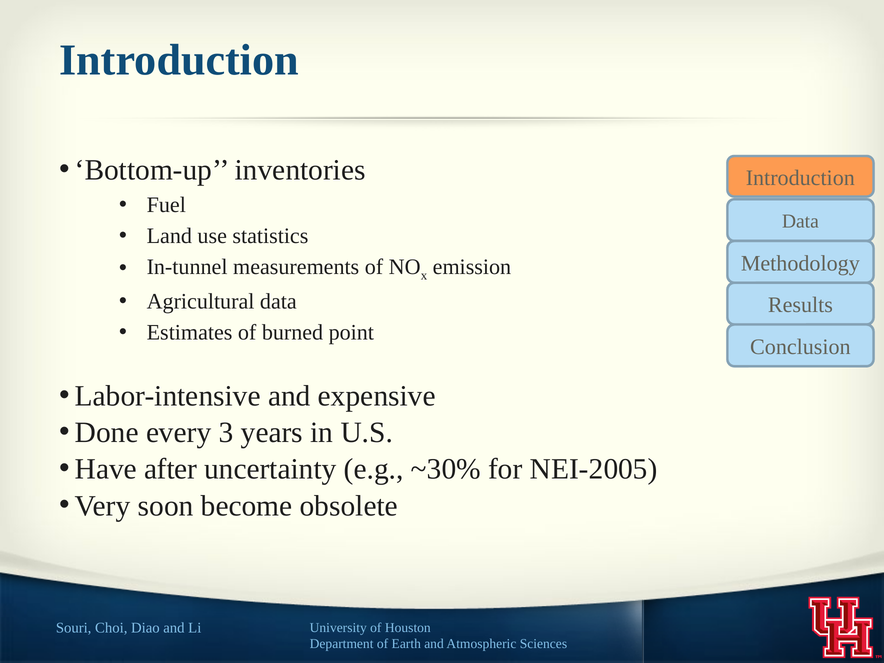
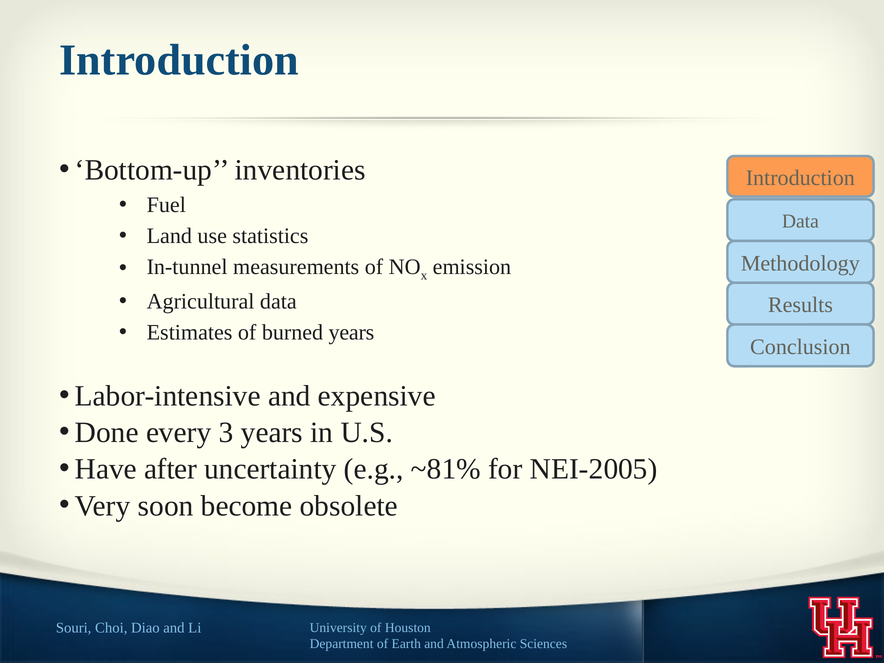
burned point: point -> years (351, 332)
~30%: ~30% -> ~81% (446, 469)
